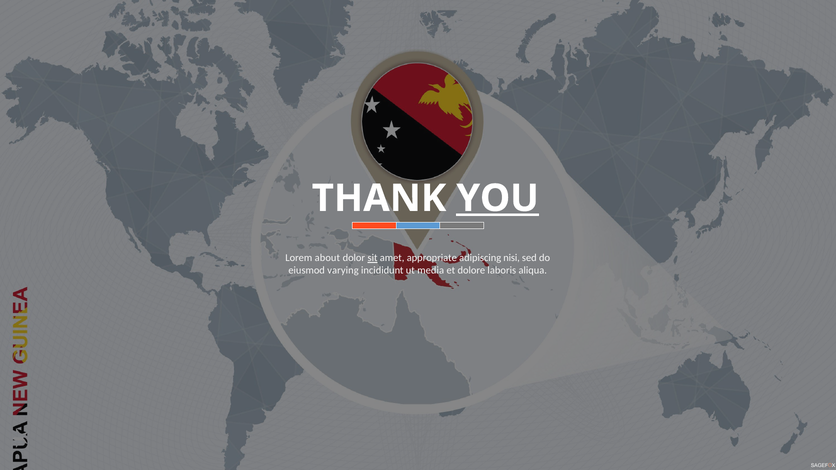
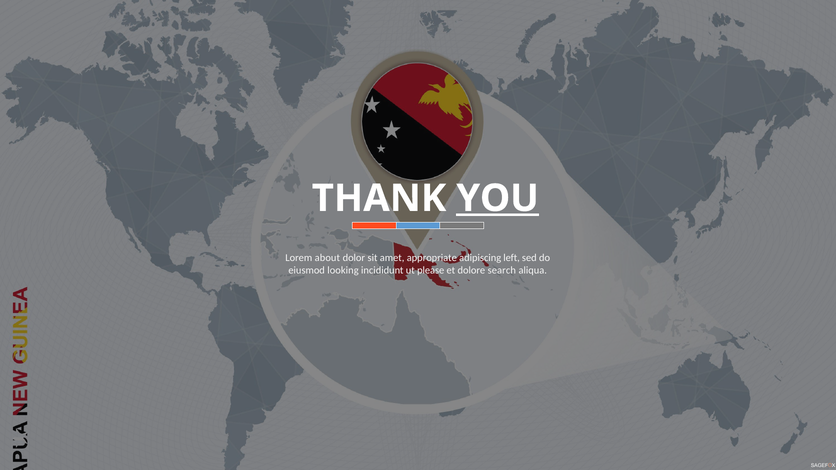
sit underline: present -> none (373, 258)
nisi: nisi -> left (512, 258)
varying: varying -> looking (343, 271)
media: media -> please (431, 271)
laboris: laboris -> search (502, 271)
